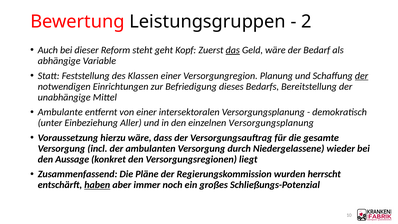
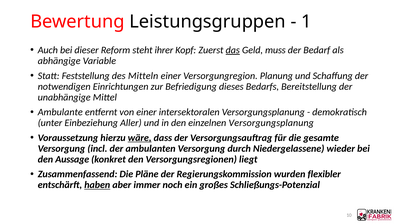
2: 2 -> 1 (306, 22)
geht: geht -> ihrer (164, 50)
Geld wäre: wäre -> muss (275, 50)
Klassen: Klassen -> Mitteln (143, 76)
der underline: present -> none (362, 76)
wäre underline: none -> present (140, 138)
herrscht: herrscht -> flexibler (324, 174)
